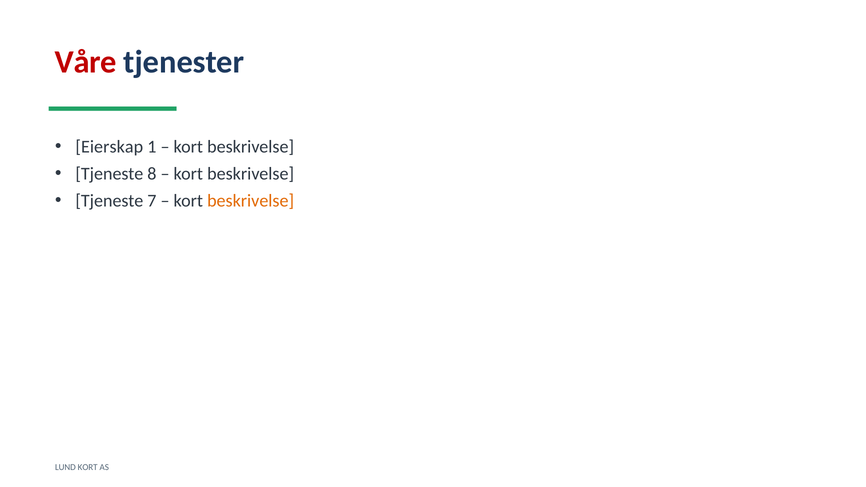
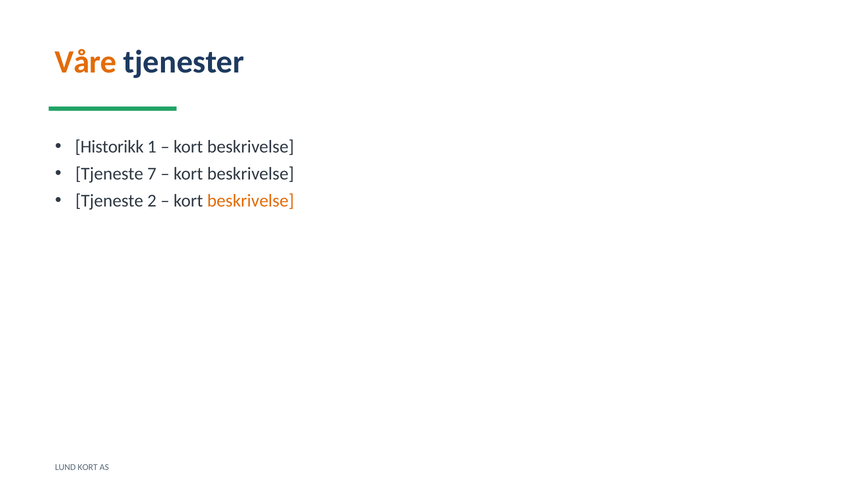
Våre colour: red -> orange (86, 62)
Eierskap: Eierskap -> Historikk (109, 147)
8: 8 -> 7 (152, 174)
7: 7 -> 2 (152, 201)
